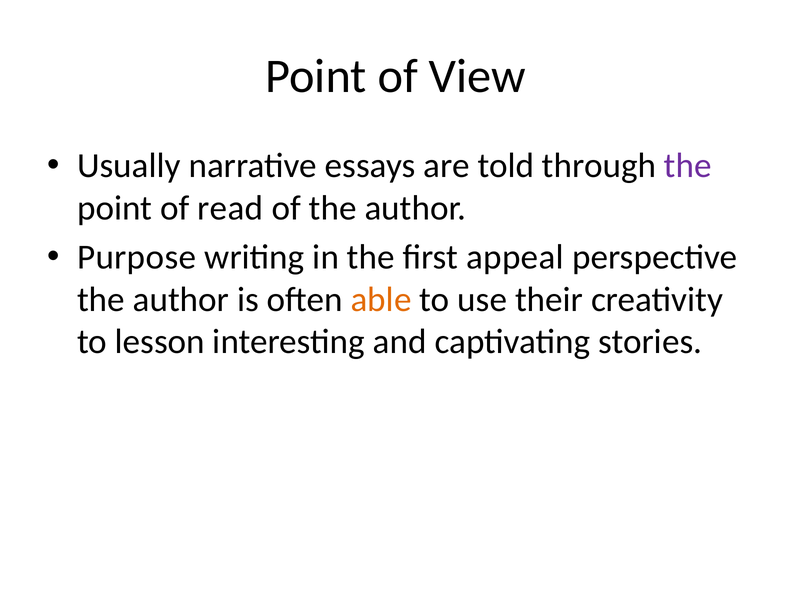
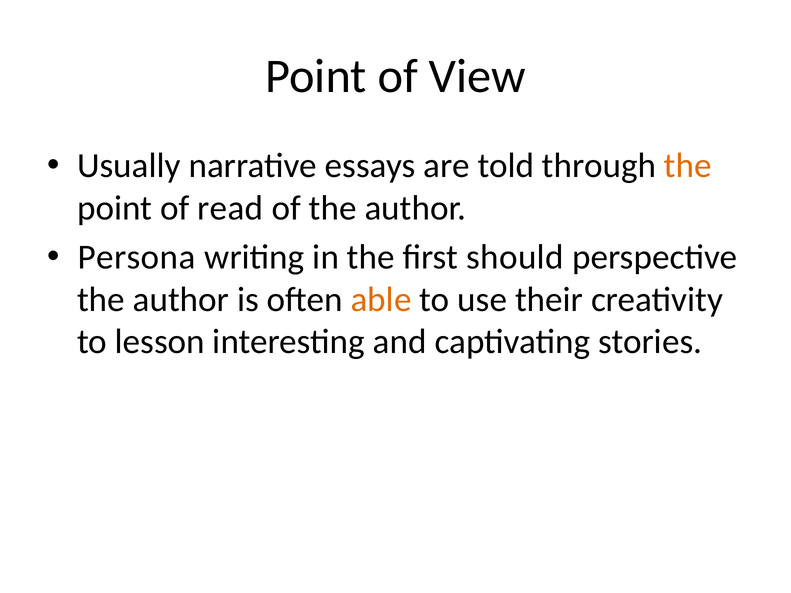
the colour: purple -> orange (688, 166)
Purpose: Purpose -> Persona (137, 257)
appeal: appeal -> should (515, 257)
